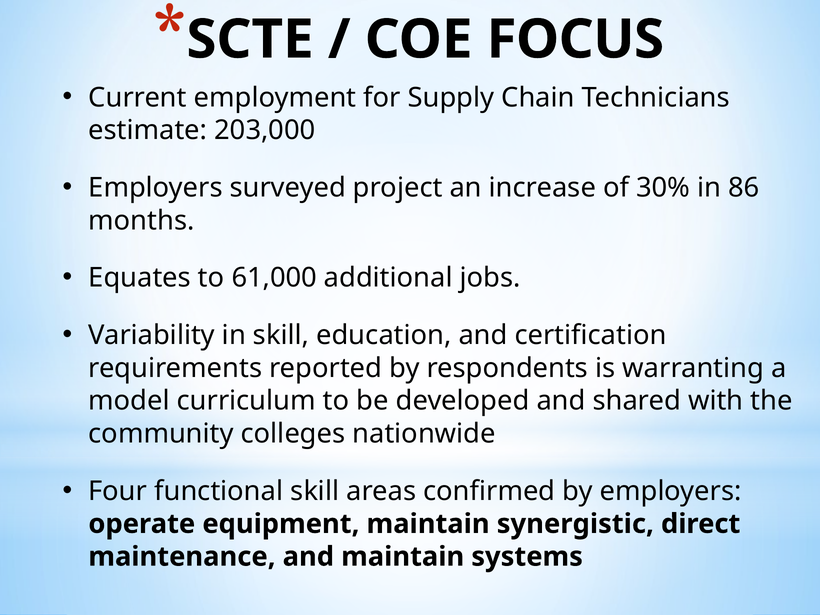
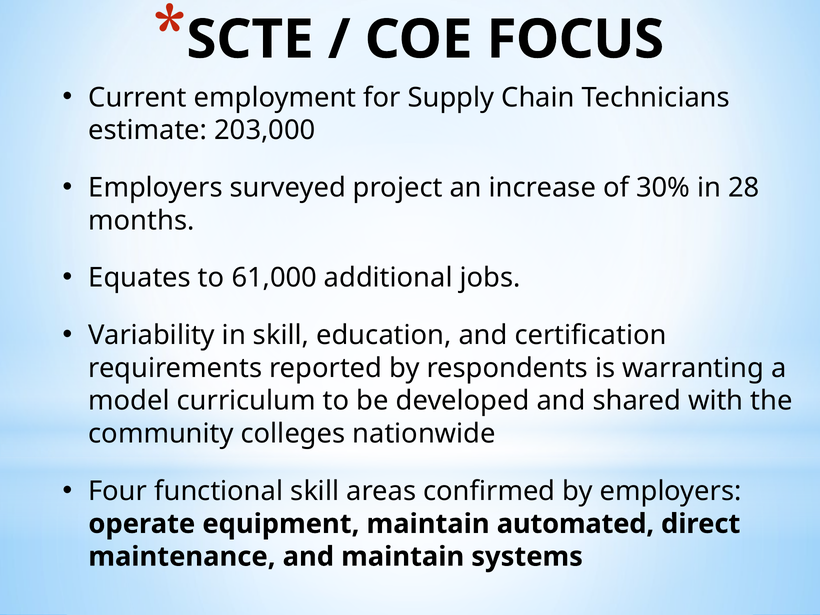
86: 86 -> 28 (744, 188)
synergistic: synergistic -> automated (575, 524)
